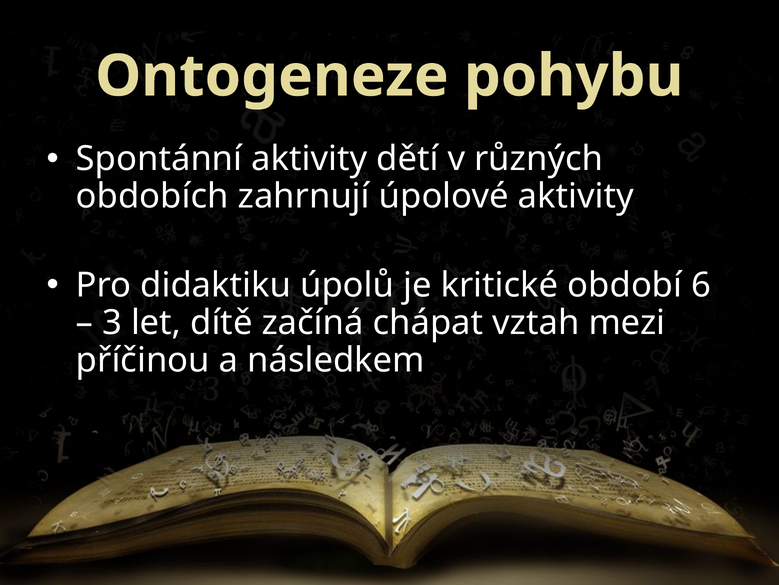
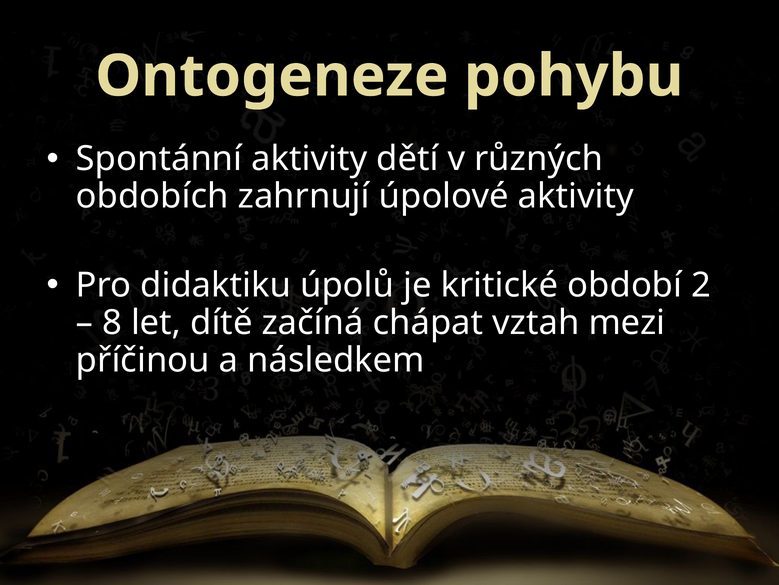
6: 6 -> 2 (701, 285)
3: 3 -> 8 (112, 322)
